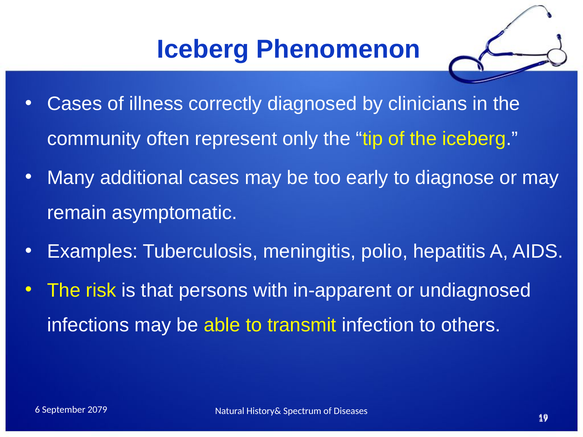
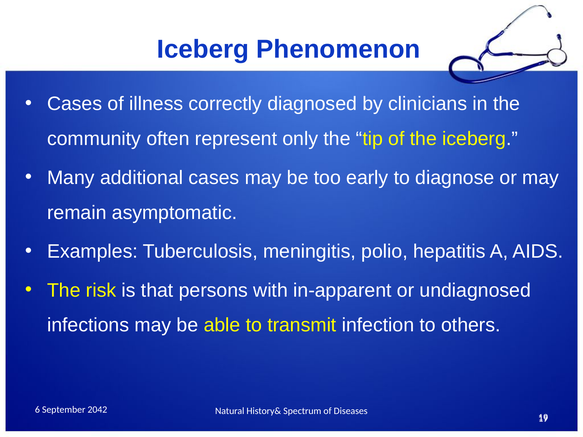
2079: 2079 -> 2042 (97, 410)
